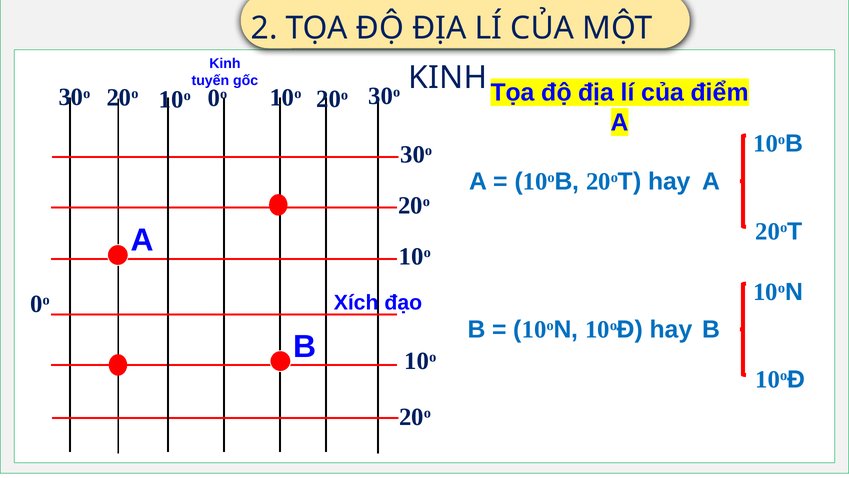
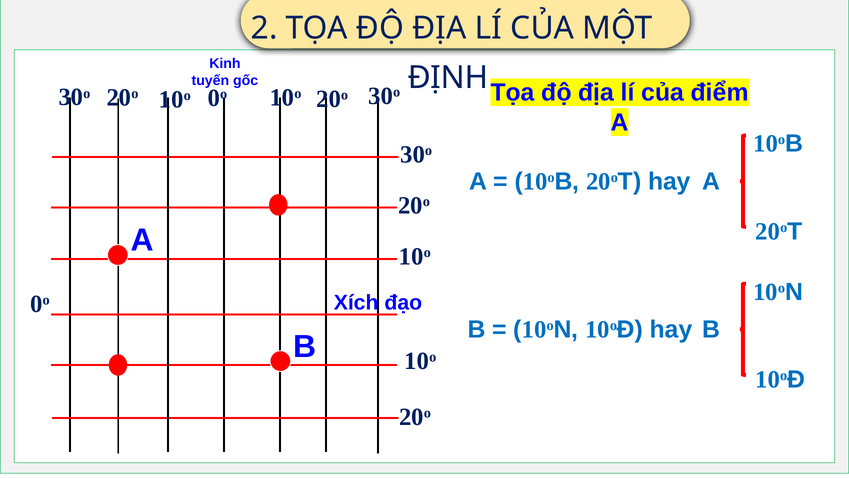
KINH: KINH -> ĐỊNH (448, 78)
